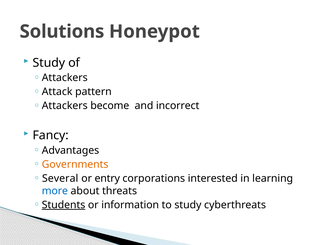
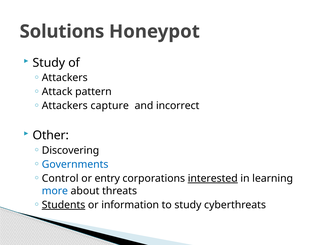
become: become -> capture (110, 106)
Fancy: Fancy -> Other (51, 135)
Advantages: Advantages -> Discovering (70, 150)
Governments colour: orange -> blue (75, 165)
Several: Several -> Control (60, 179)
interested underline: none -> present (213, 179)
